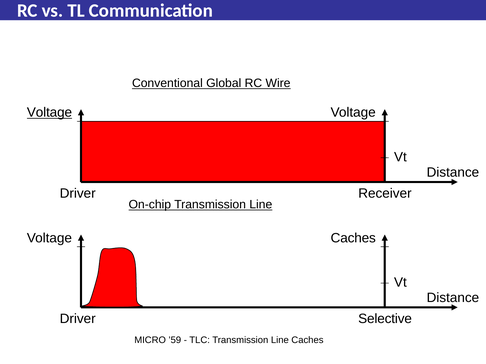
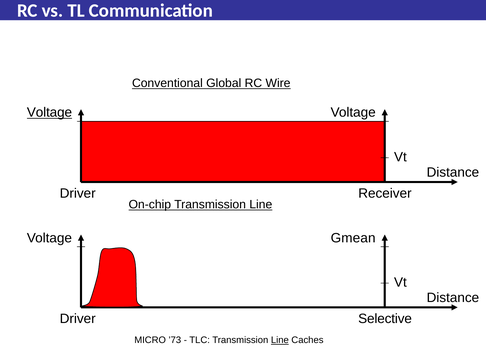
Voltage Caches: Caches -> Gmean (353, 238)
’59: ’59 -> ’73 (175, 341)
Line underline: none -> present (280, 341)
